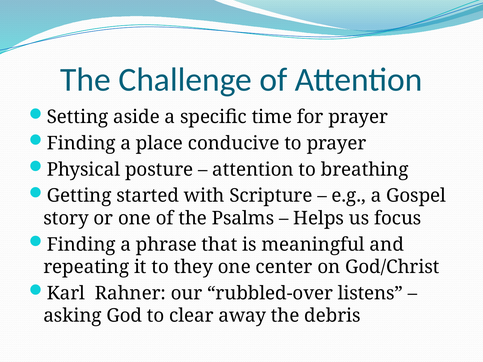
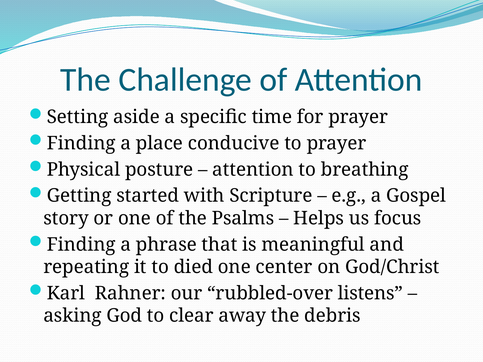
they: they -> died (193, 267)
